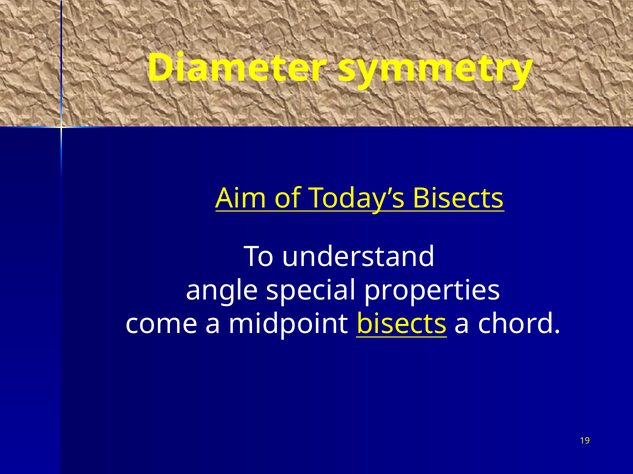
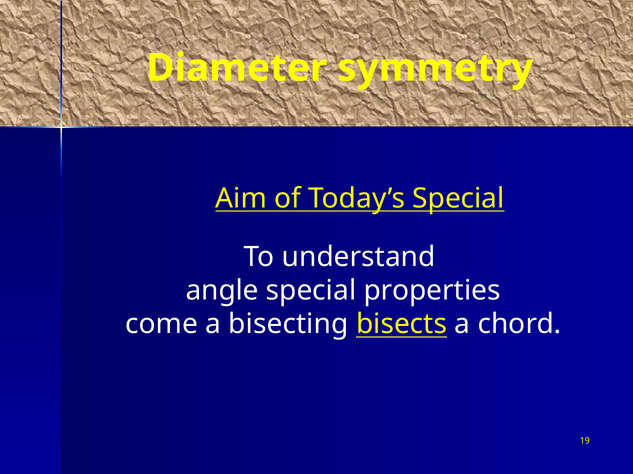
Today’s Bisects: Bisects -> Special (458, 199)
midpoint: midpoint -> bisecting (288, 325)
